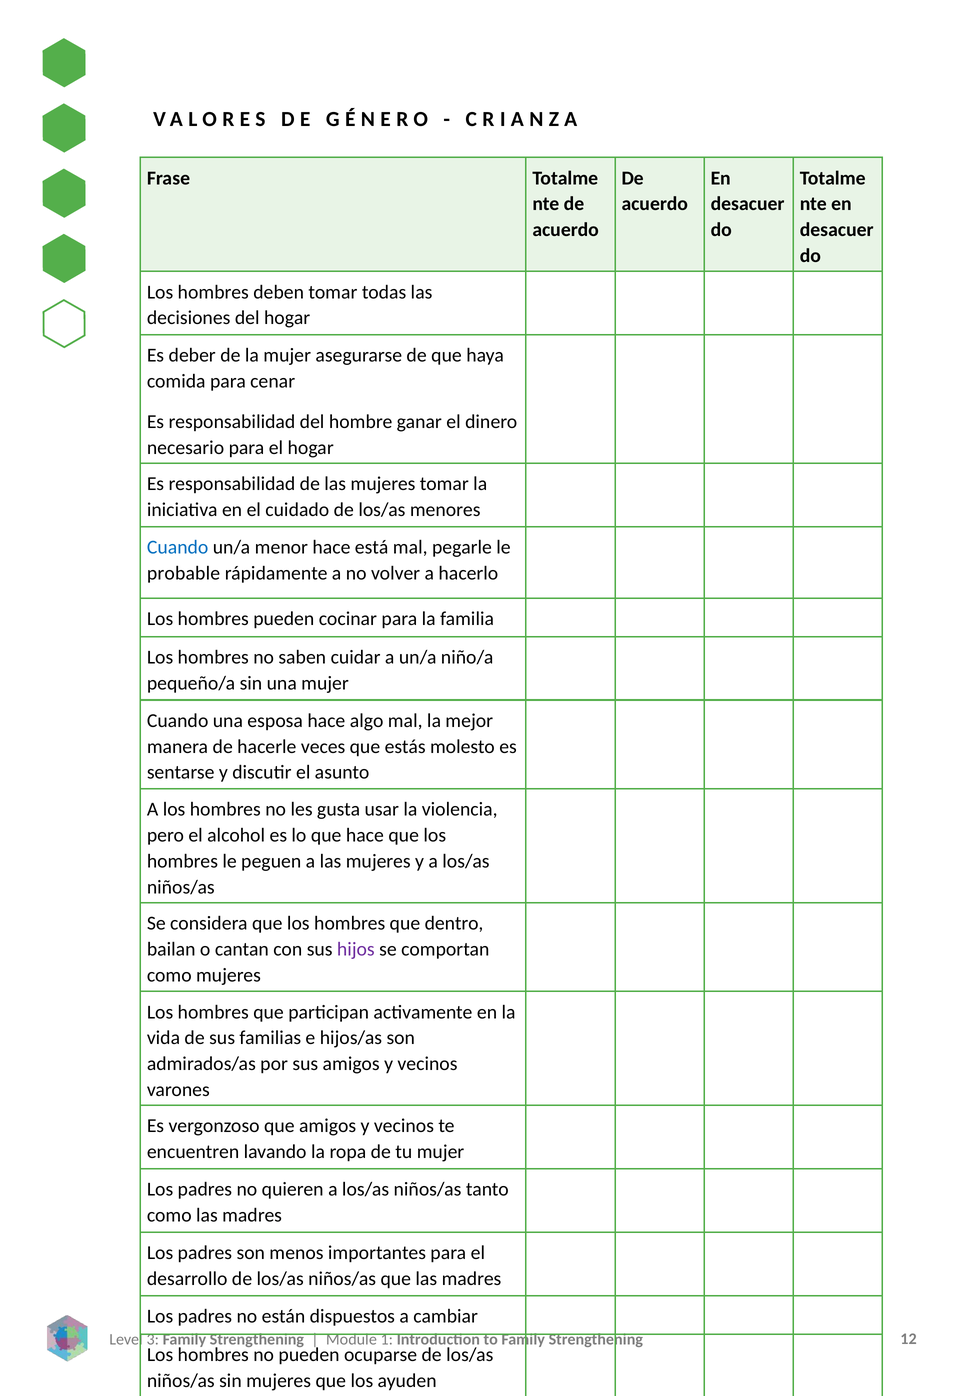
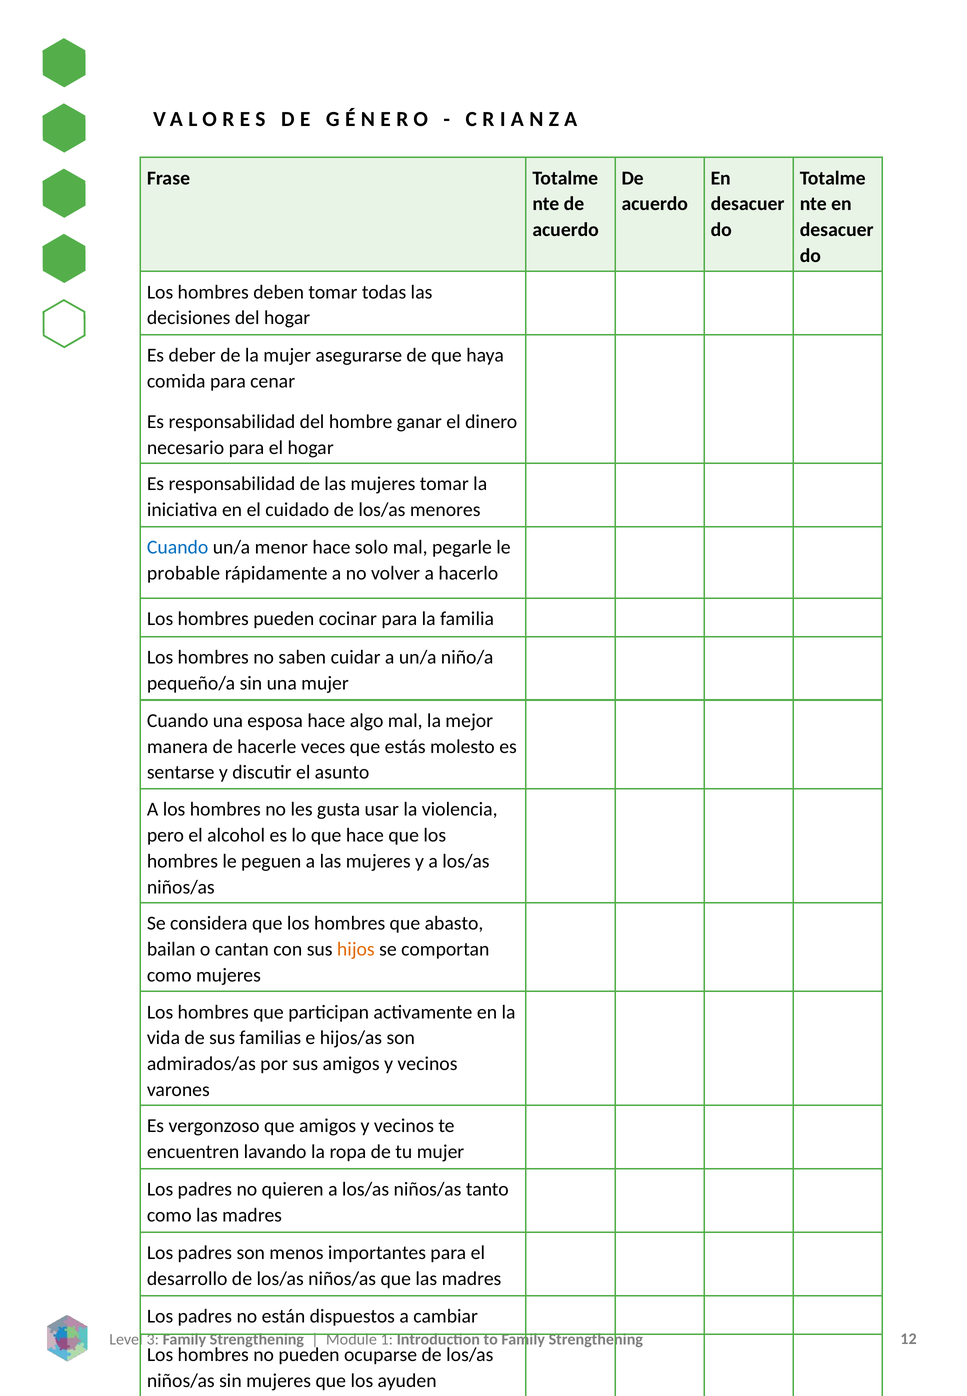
está: está -> solo (372, 548)
dentro: dentro -> abasto (454, 924)
hijos colour: purple -> orange (356, 950)
